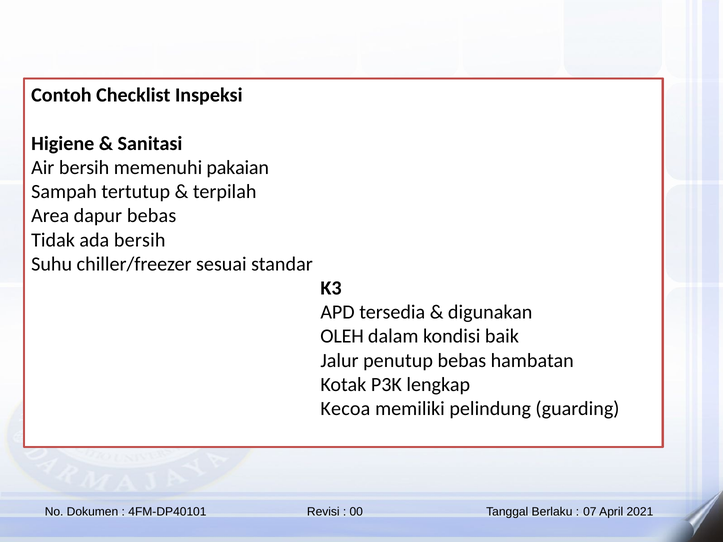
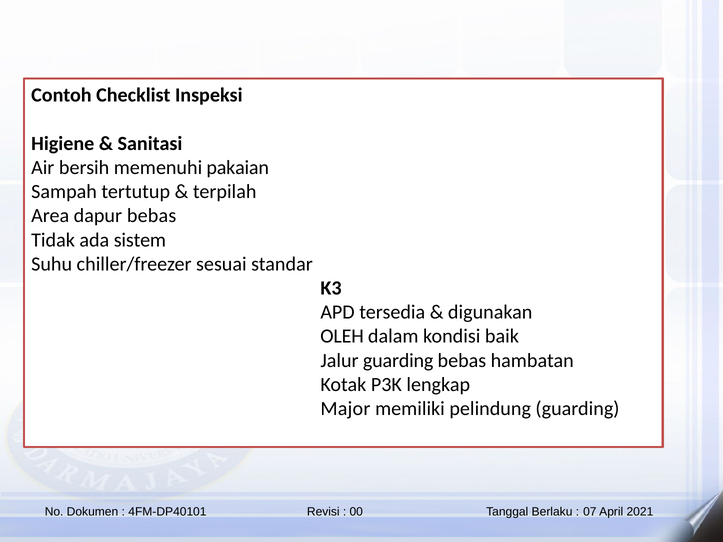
ada bersih: bersih -> sistem (140, 240)
Jalur penutup: penutup -> guarding (398, 361)
Kecoa: Kecoa -> Major (345, 409)
